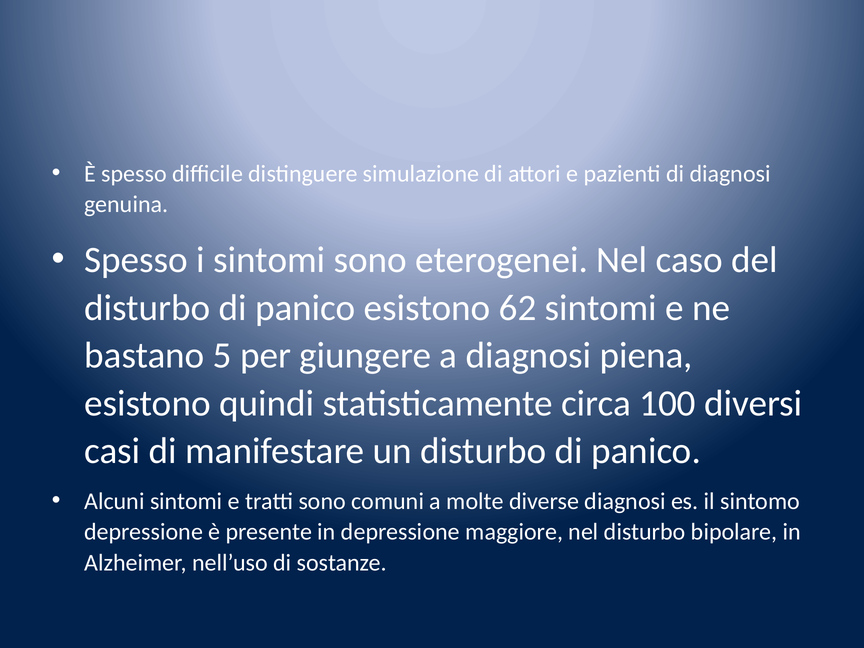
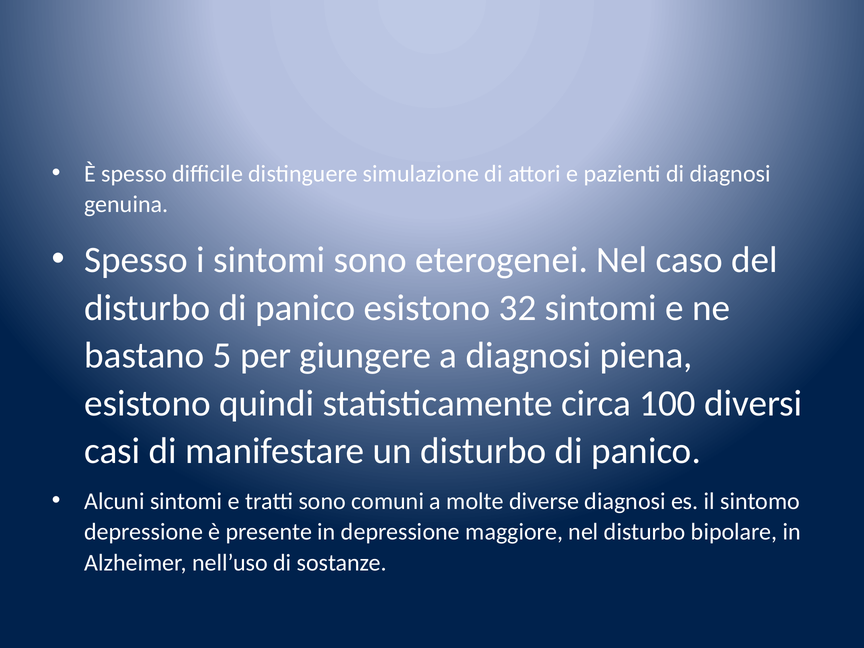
62: 62 -> 32 (518, 308)
